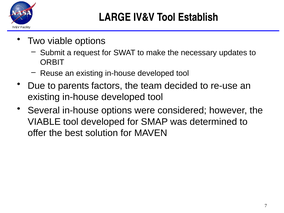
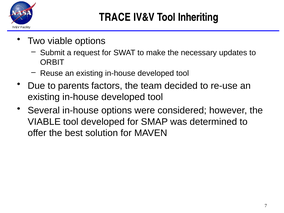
LARGE: LARGE -> TRACE (115, 17)
Establish: Establish -> Inheriting (198, 17)
